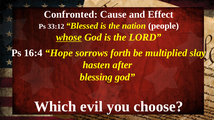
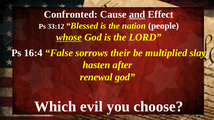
and underline: none -> present (137, 15)
Hope: Hope -> False (59, 53)
forth: forth -> their (121, 53)
blessing: blessing -> renewal (96, 77)
